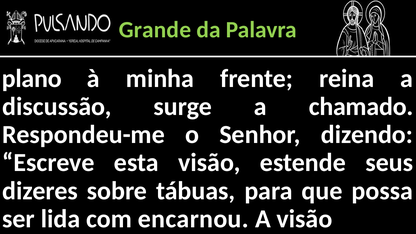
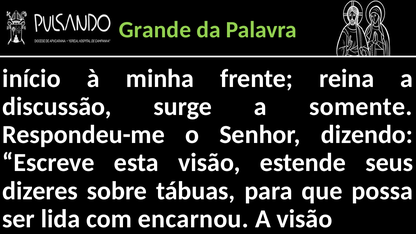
plano: plano -> início (31, 78)
chamado: chamado -> somente (361, 107)
